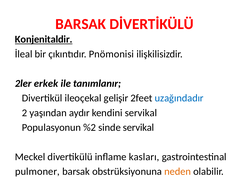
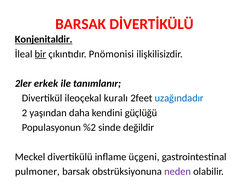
bir underline: none -> present (40, 54)
gelişir: gelişir -> kuralı (116, 98)
aydır: aydır -> daha (79, 113)
kendini servikal: servikal -> güçlüğü (141, 113)
sinde servikal: servikal -> değildir (139, 127)
kasları: kasları -> üçgeni (144, 157)
neden colour: orange -> purple (178, 171)
